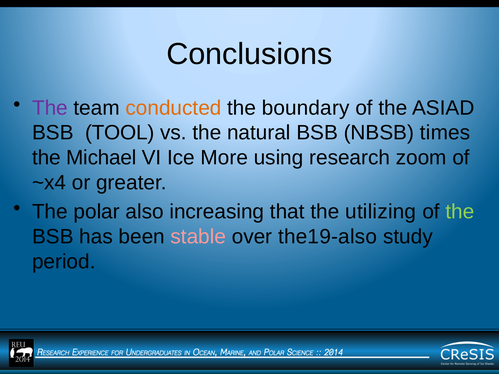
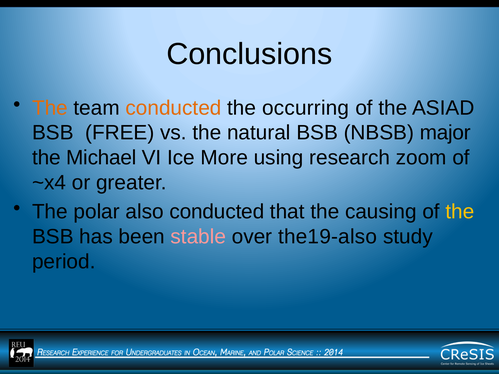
The colour: purple -> orange (50, 108)
boundary: boundary -> occurring (306, 108)
TOOL: TOOL -> FREE (120, 133)
times: times -> major (445, 133)
also increasing: increasing -> conducted (217, 212)
utilizing: utilizing -> causing (381, 212)
the colour: light green -> yellow (460, 212)
